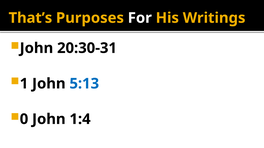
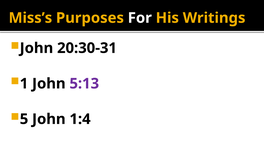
That’s: That’s -> Miss’s (30, 18)
5:13 colour: blue -> purple (84, 84)
0: 0 -> 5 (24, 120)
